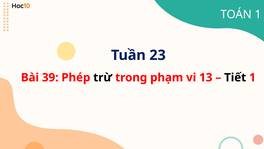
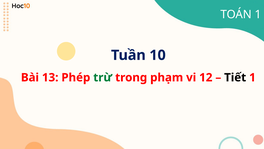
23: 23 -> 10 (158, 55)
39: 39 -> 13 (50, 77)
trừ colour: black -> green (103, 77)
13: 13 -> 12 (206, 77)
